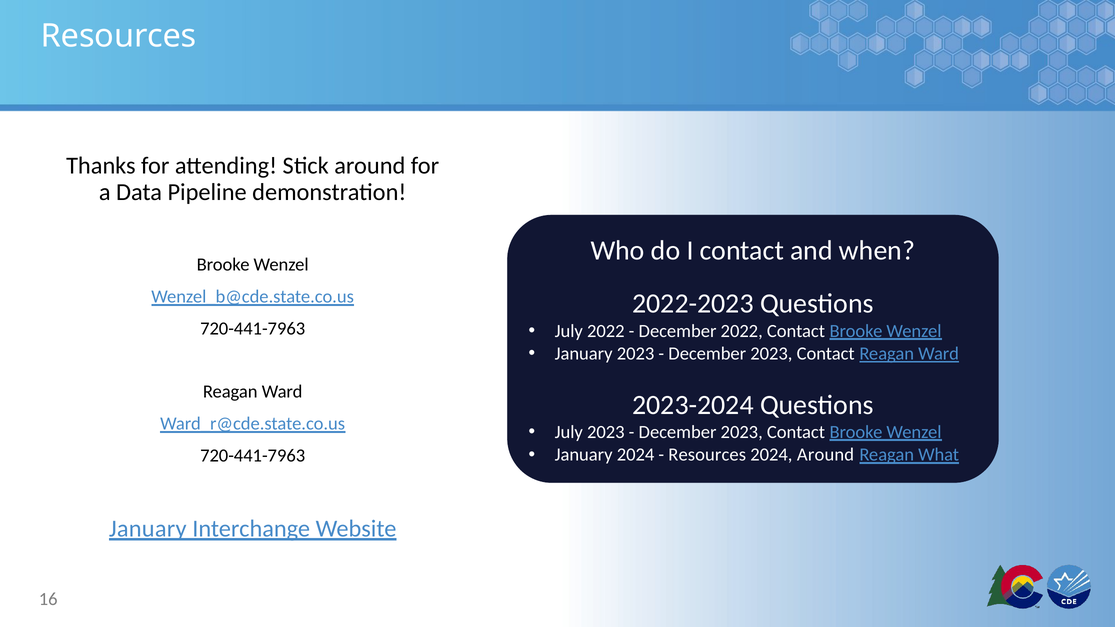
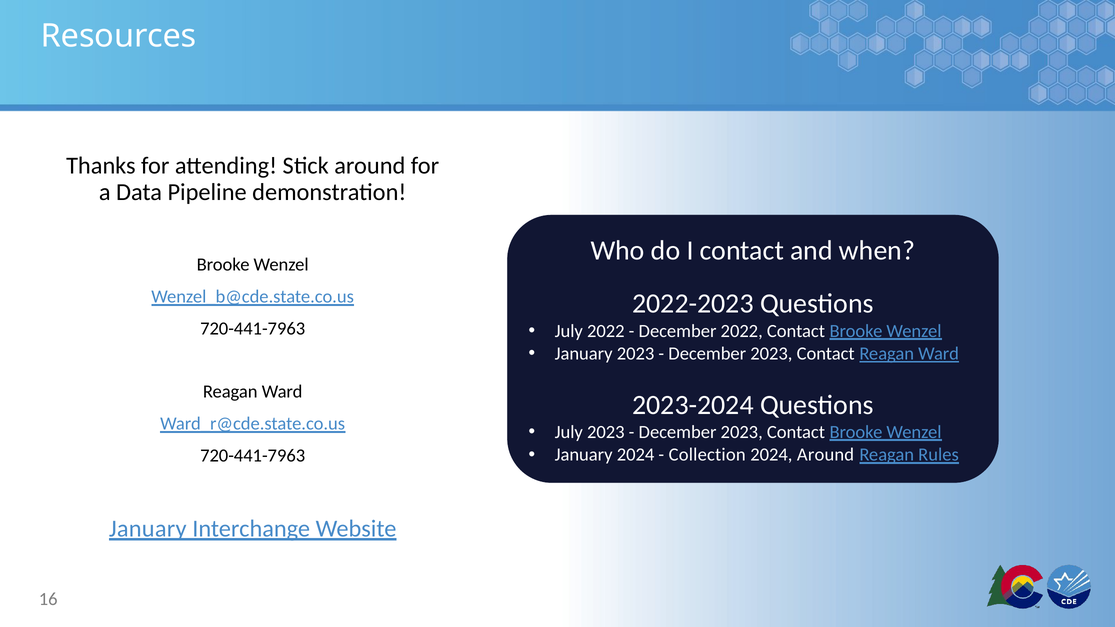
Resources: Resources -> Collection (707, 455)
What: What -> Rules (939, 455)
